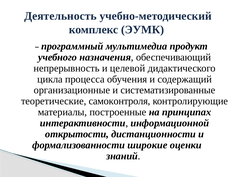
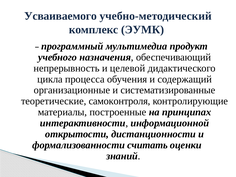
Деятельность: Деятельность -> Усваиваемого (60, 16)
широкие: широкие -> считать (147, 145)
